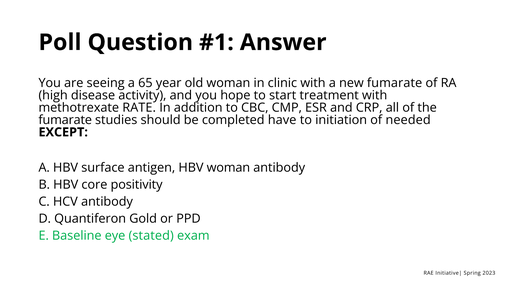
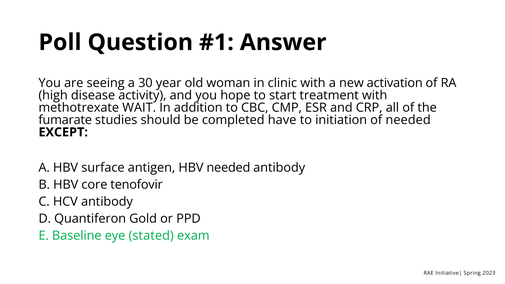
65: 65 -> 30 (145, 83)
new fumarate: fumarate -> activation (395, 83)
RATE: RATE -> WAIT (139, 108)
HBV woman: woman -> needed (228, 168)
positivity: positivity -> tenofovir (137, 185)
